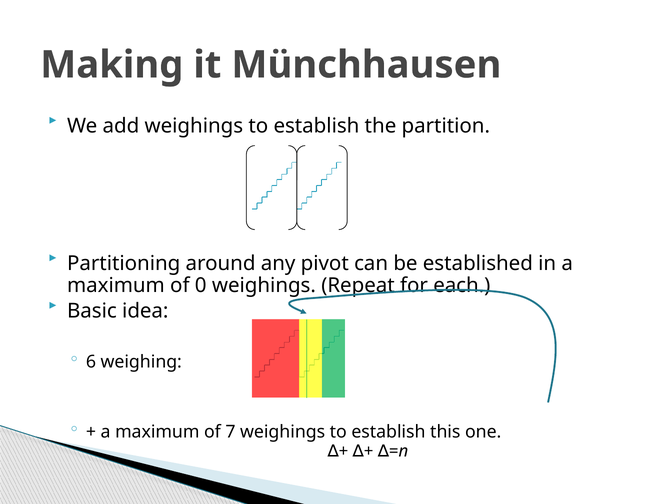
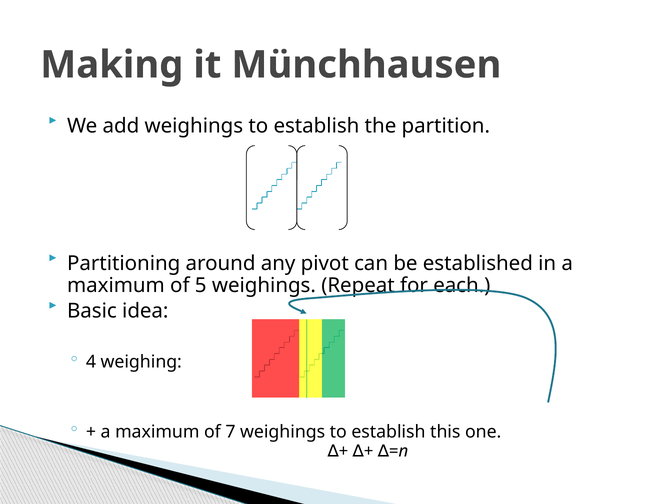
0: 0 -> 5 (201, 285)
6: 6 -> 4 (91, 362)
